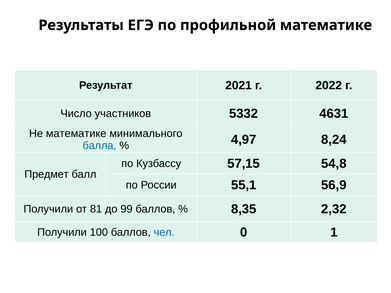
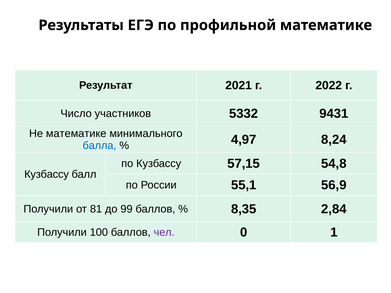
4631: 4631 -> 9431 (334, 114)
Предмет: Предмет -> Кузбассу (47, 174)
2,32: 2,32 -> 2,84 (334, 209)
чел colour: blue -> purple (164, 233)
